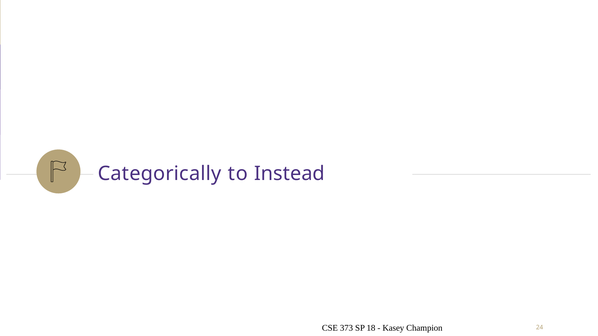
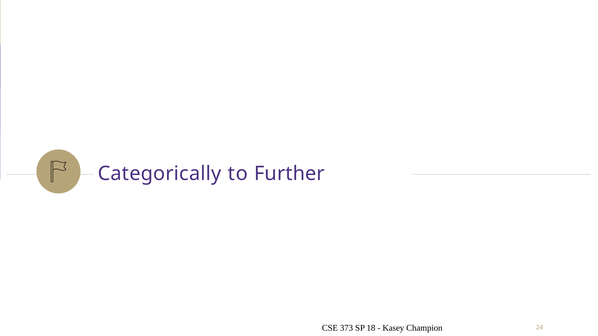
Instead: Instead -> Further (289, 174)
